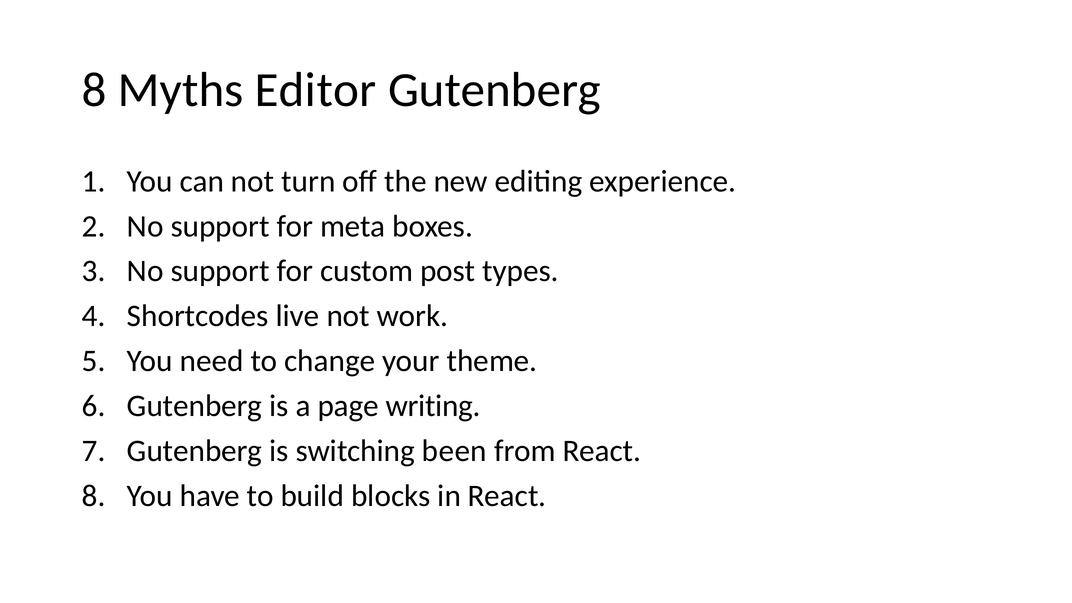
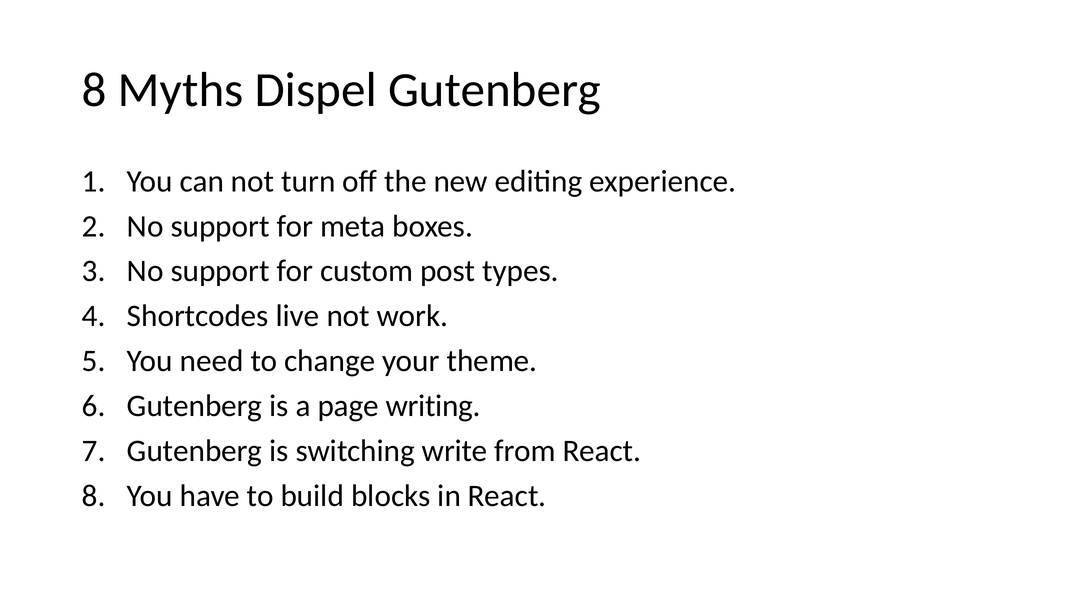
Editor: Editor -> Dispel (316, 90)
been: been -> write (455, 451)
